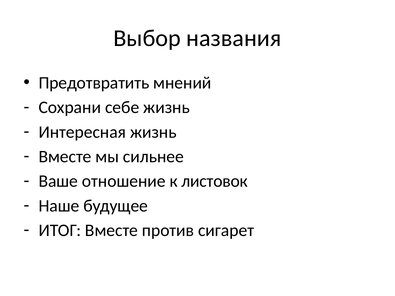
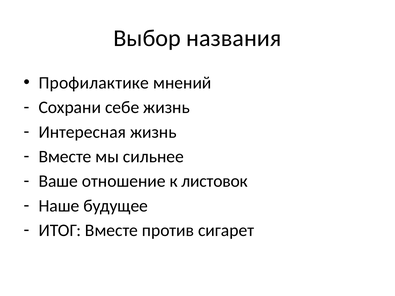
Предотвратить: Предотвратить -> Профилактике (94, 83)
